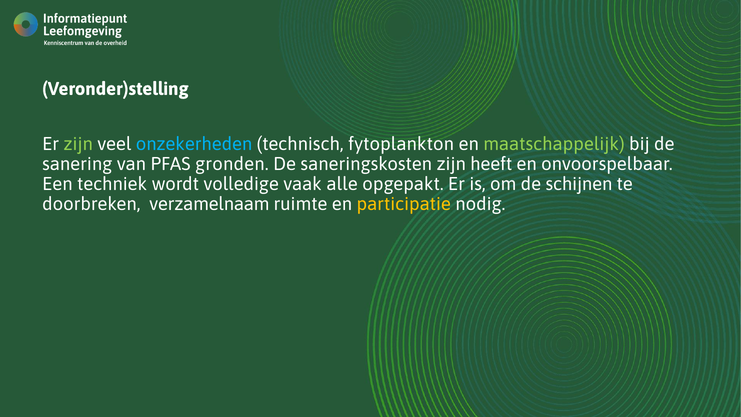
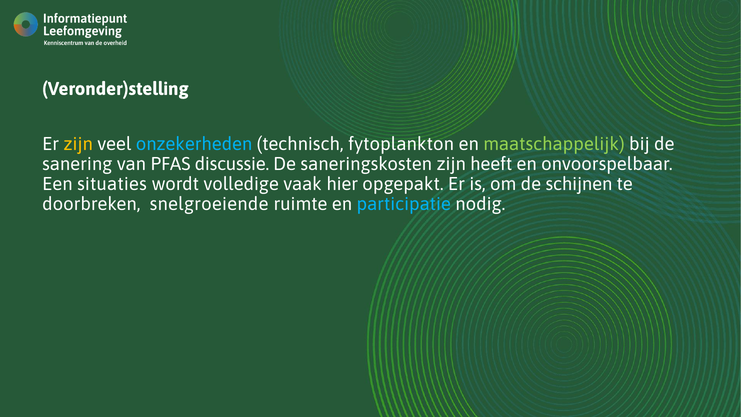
zijn colour: light green -> yellow (78, 144)
gronden: gronden -> discussie (232, 164)
techniek: techniek -> situaties (112, 184)
alle: alle -> hier (342, 184)
verzamelnaam: verzamelnaam -> snelgroeiende (209, 204)
participatie colour: yellow -> light blue (404, 204)
